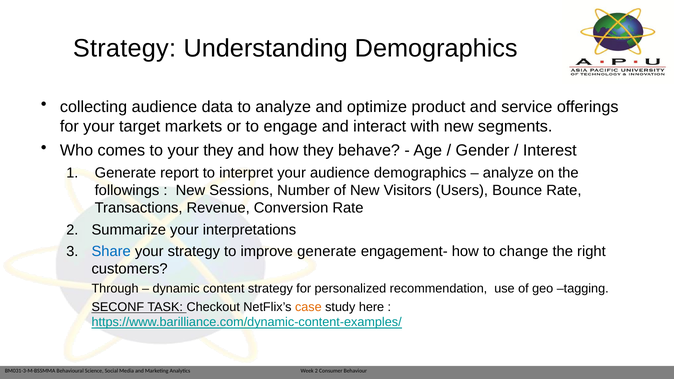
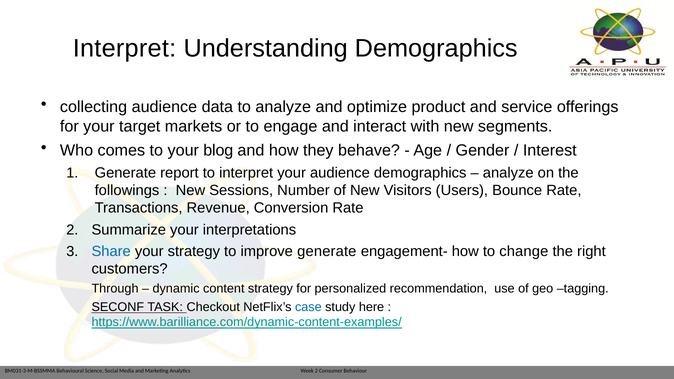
Strategy: Strategy -> Interpret (124, 49)
your they: they -> blog (218, 150)
case colour: orange -> blue (308, 307)
